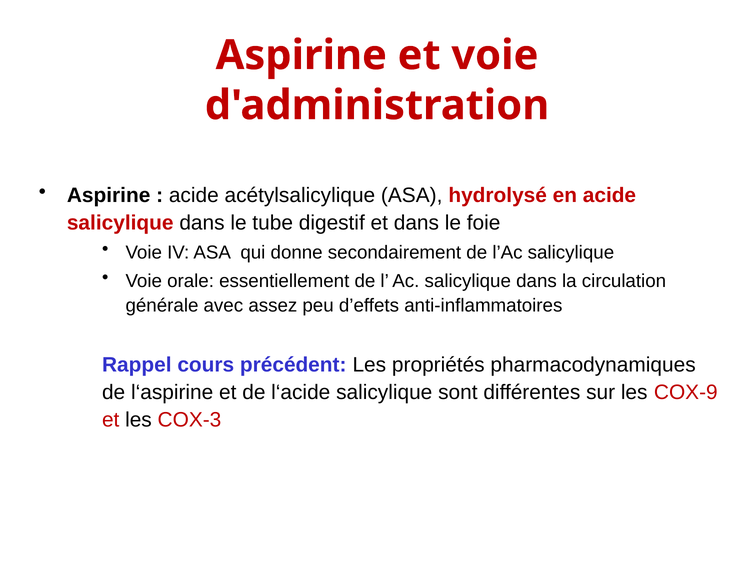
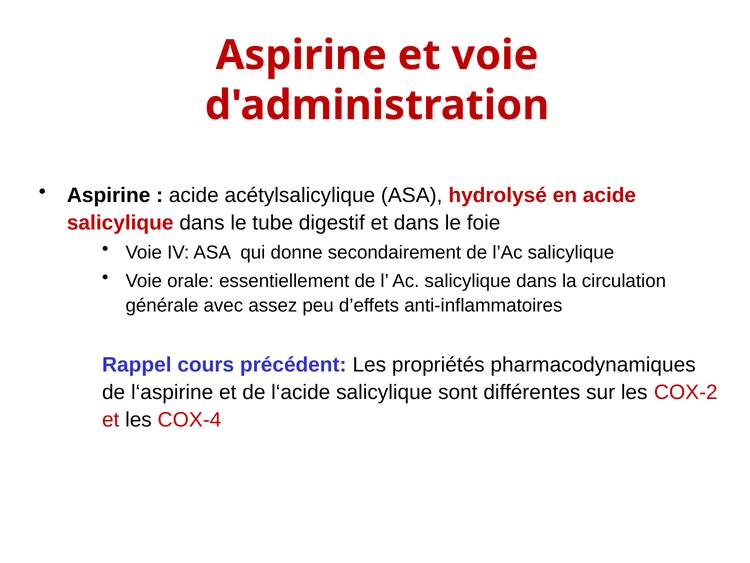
COX-9: COX-9 -> COX-2 (686, 392)
COX-3: COX-3 -> COX-4 (189, 419)
